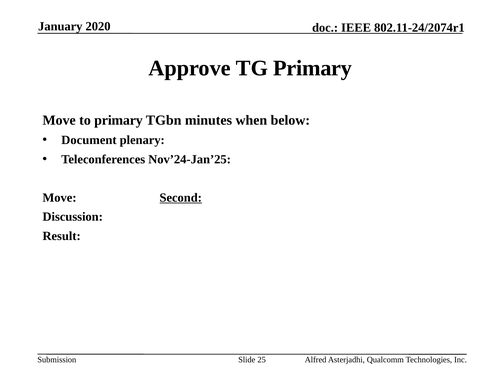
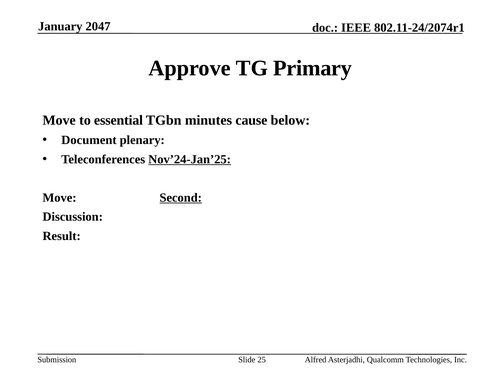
2020: 2020 -> 2047 (98, 27)
to primary: primary -> essential (119, 120)
when: when -> cause (251, 120)
Nov’24-Jan’25 underline: none -> present (190, 159)
